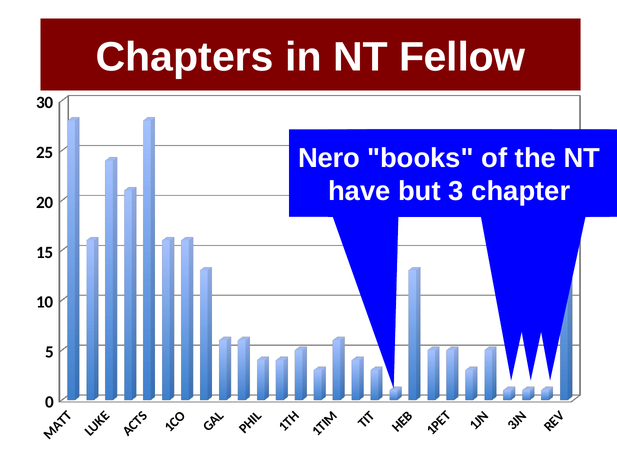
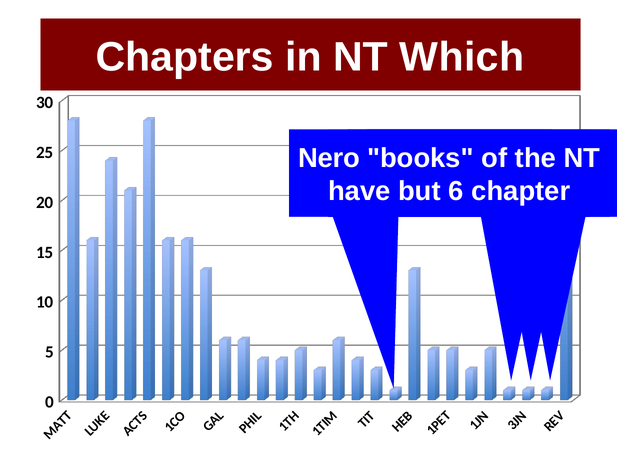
Fellow: Fellow -> Which (462, 57)
but 3: 3 -> 6 (456, 191)
